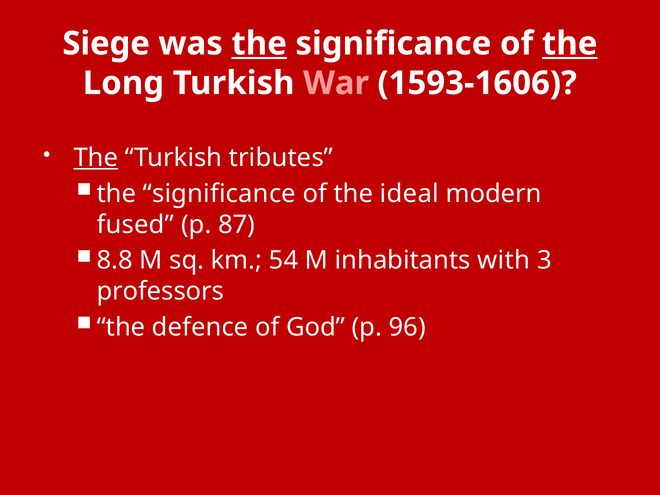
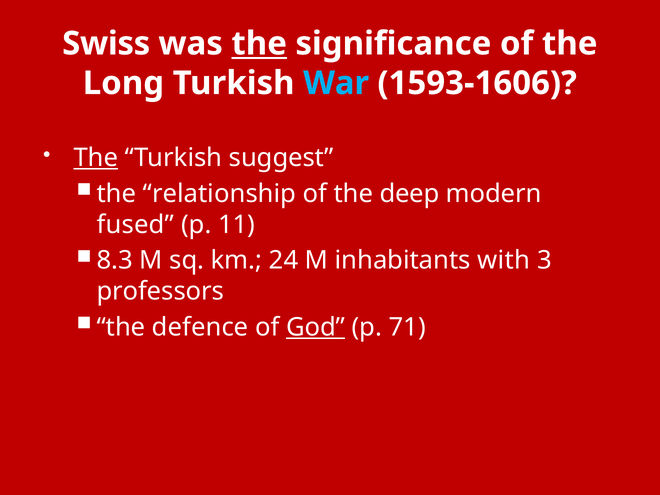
Siege: Siege -> Swiss (106, 44)
the underline: present -> none (570, 44)
War colour: pink -> light blue (336, 83)
tributes: tributes -> suggest (281, 158)
significance: significance -> relationship (219, 194)
ideal: ideal -> deep (410, 194)
87: 87 -> 11 (237, 225)
8.8: 8.8 -> 8.3 (115, 260)
54: 54 -> 24 (284, 260)
God underline: none -> present (316, 327)
96: 96 -> 71 (407, 327)
